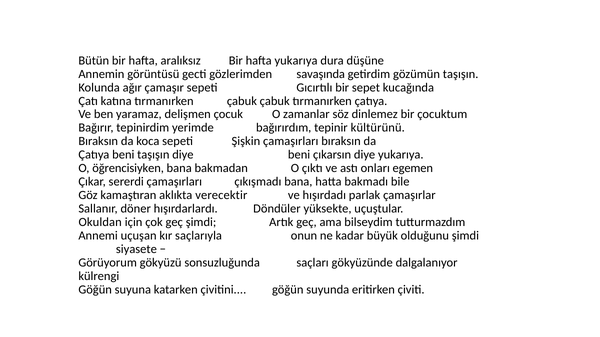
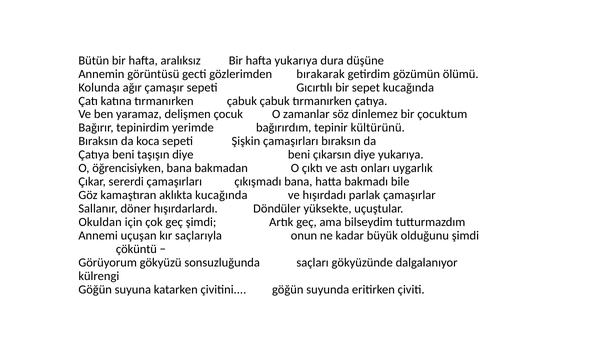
savaşında: savaşında -> bırakarak (321, 74)
gözümün taşışın: taşışın -> ölümü (461, 74)
egemen: egemen -> uygarlık (413, 169)
aklıkta verecektir: verecektir -> kucağında (221, 196)
siyasete: siyasete -> çöküntü (136, 250)
